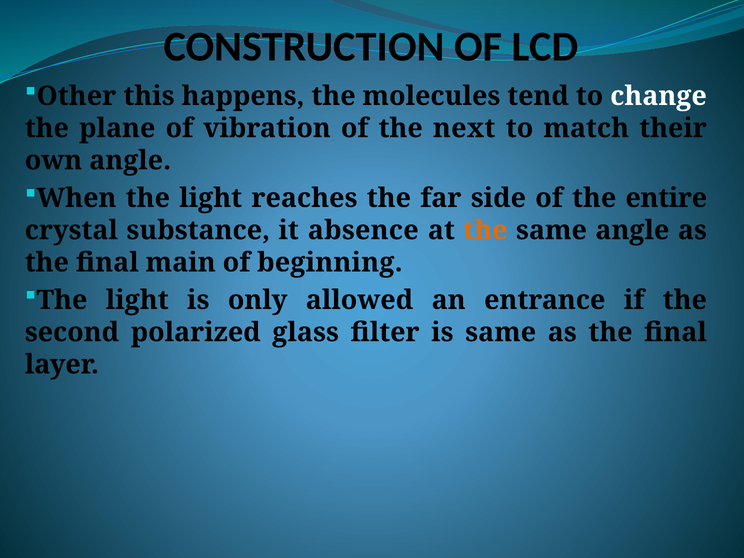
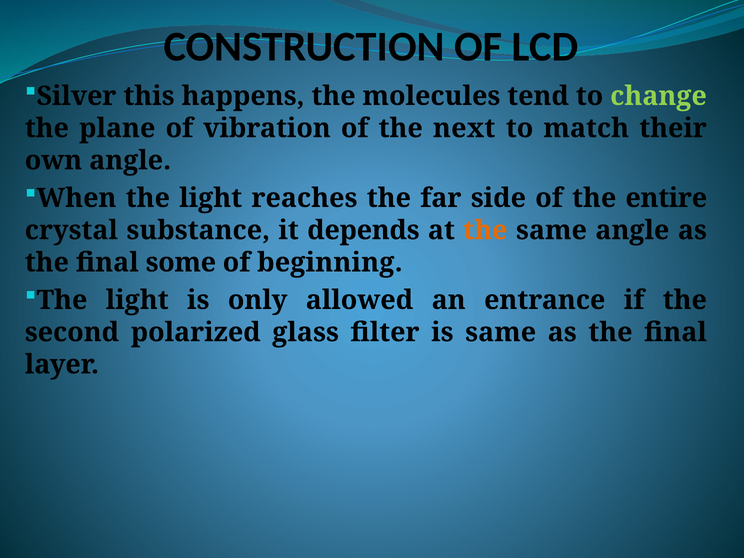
Other: Other -> Silver (77, 96)
change colour: white -> light green (659, 96)
absence: absence -> depends (363, 230)
main: main -> some (181, 263)
